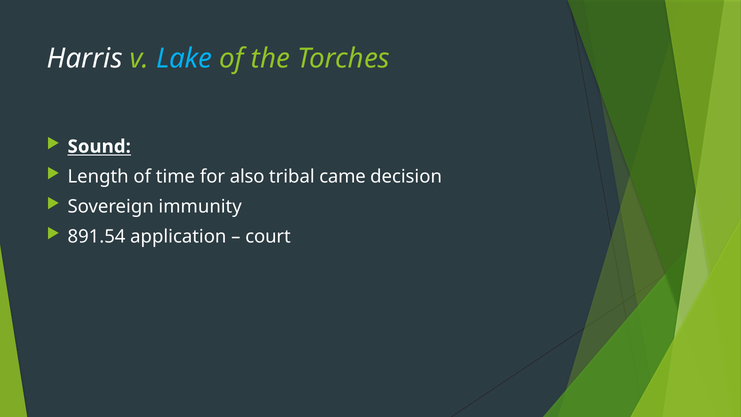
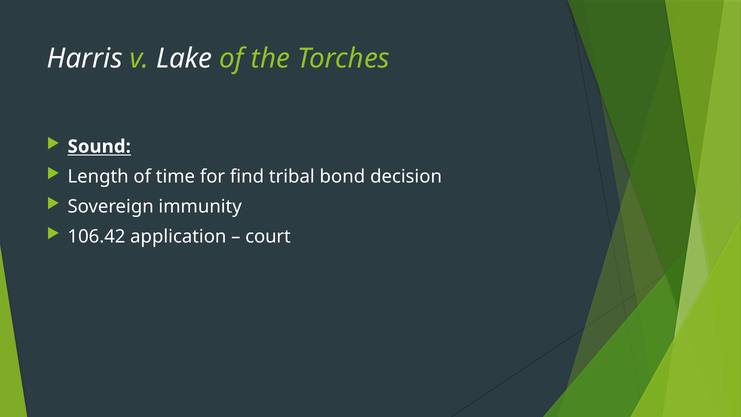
Lake colour: light blue -> white (184, 58)
also: also -> find (247, 176)
came: came -> bond (342, 176)
891.54: 891.54 -> 106.42 (97, 236)
